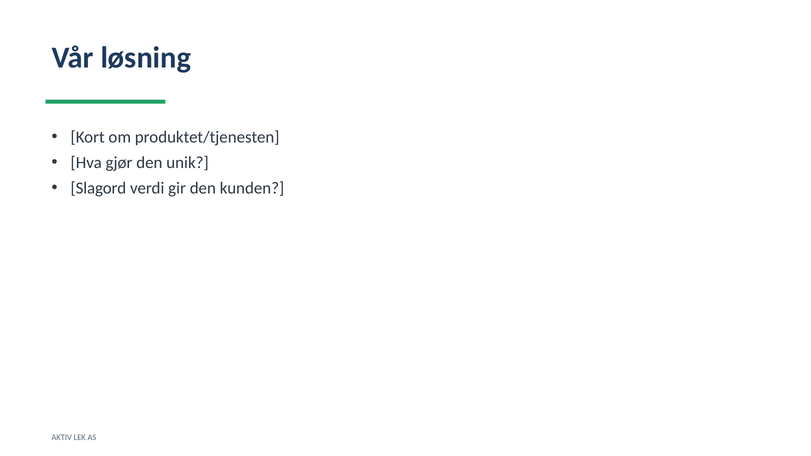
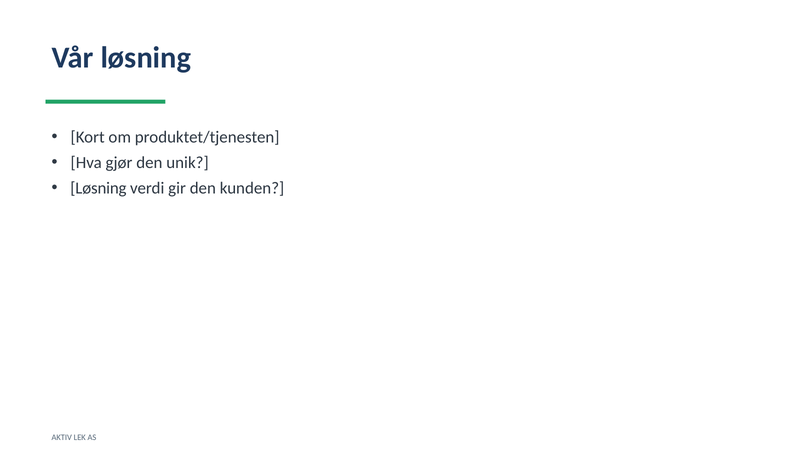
Slagord: Slagord -> Løsning (98, 188)
